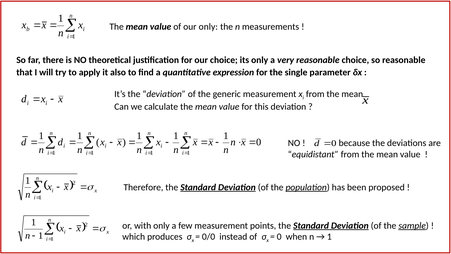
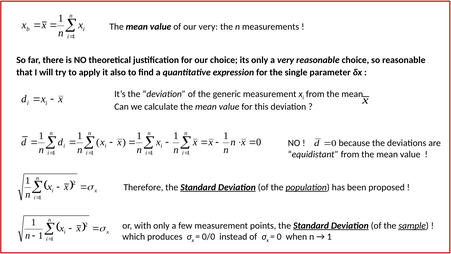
our only: only -> very (208, 27)
